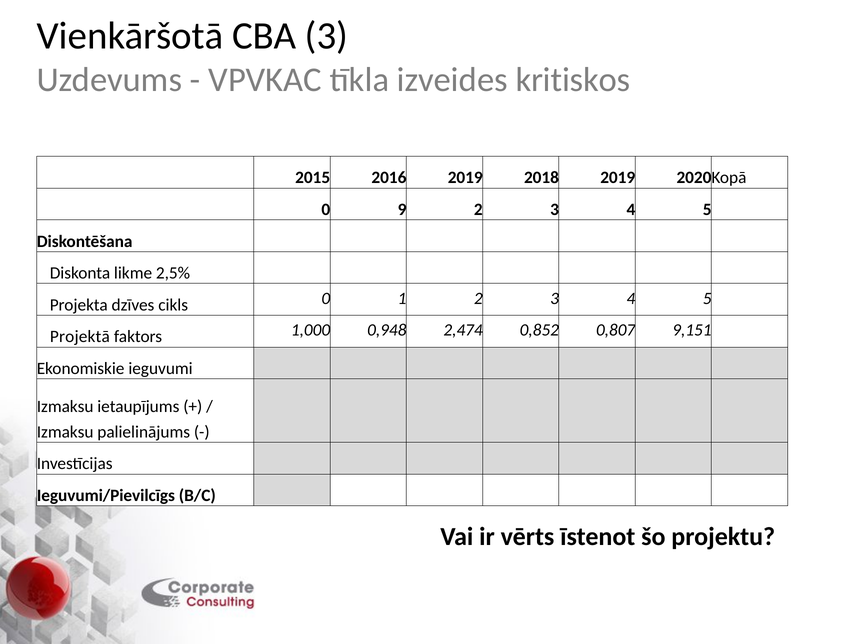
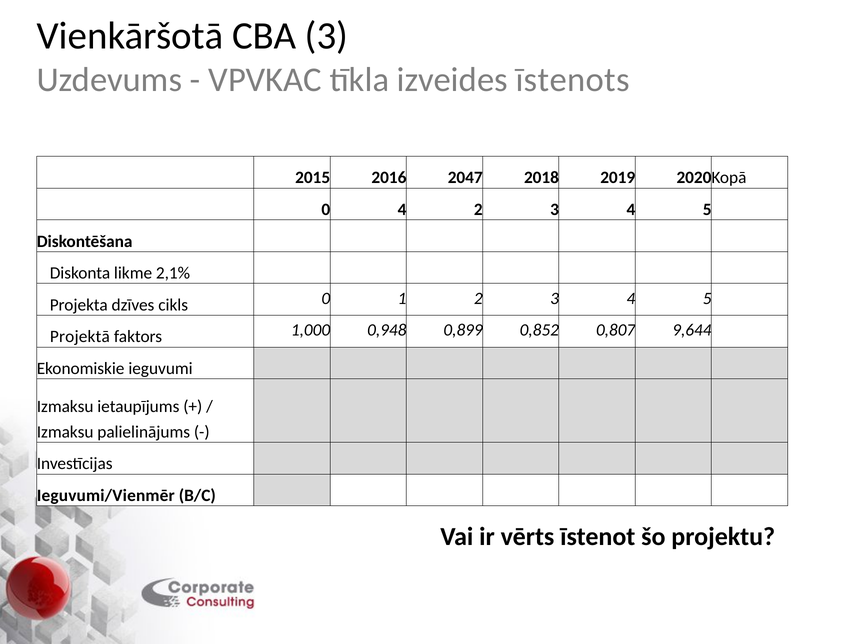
kritiskos: kritiskos -> īstenots (573, 80)
2016 2019: 2019 -> 2047 (465, 178)
0 9: 9 -> 4 (402, 210)
2,5%: 2,5% -> 2,1% (173, 273)
2,474: 2,474 -> 0,899 (463, 330)
9,151: 9,151 -> 9,644 (692, 330)
Ieguvumi/Pievilcīgs: Ieguvumi/Pievilcīgs -> Ieguvumi/Vienmēr (106, 496)
